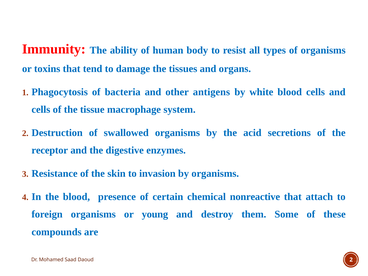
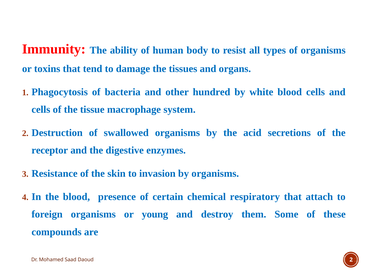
antigens: antigens -> hundred (212, 92)
nonreactive: nonreactive -> respiratory (255, 197)
